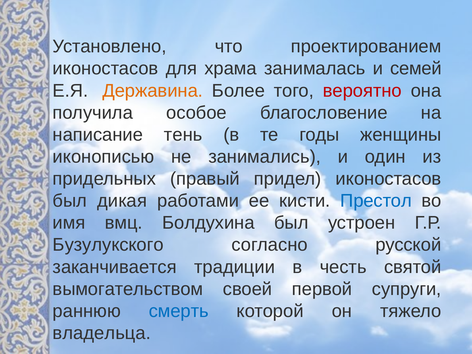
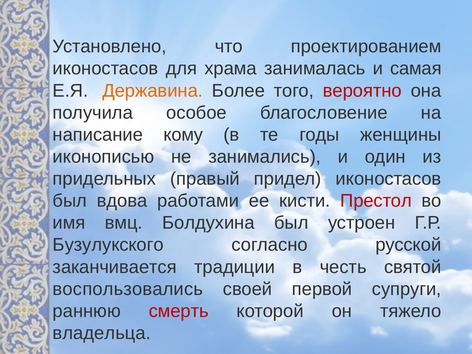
семей: семей -> самая (416, 69)
тень: тень -> кому (183, 135)
дикая: дикая -> вдова (122, 201)
Престол colour: blue -> red (376, 201)
вымогательством: вымогательством -> воспользовались (128, 289)
смерть colour: blue -> red (179, 311)
